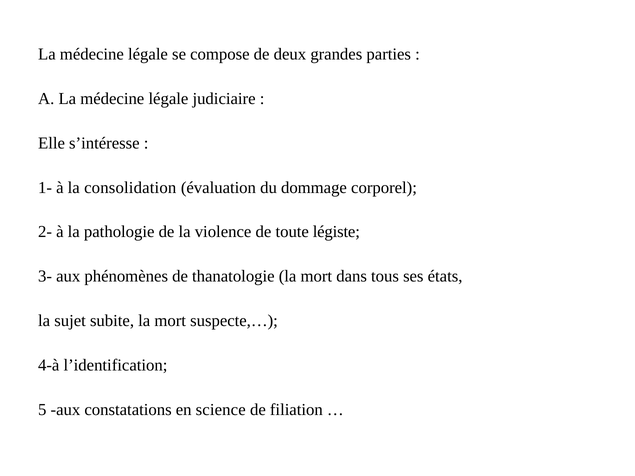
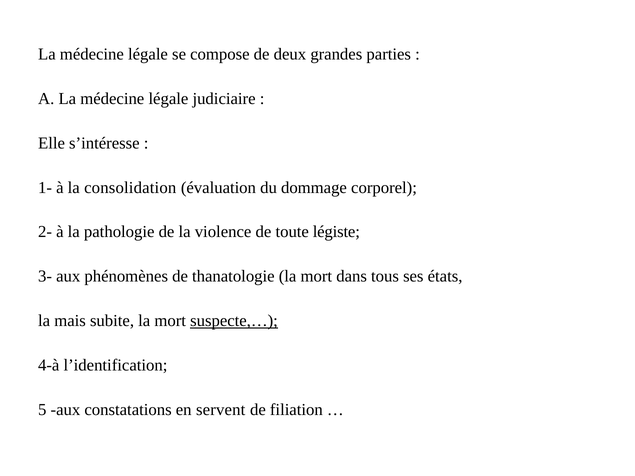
sujet: sujet -> mais (70, 321)
suspecte,… underline: none -> present (234, 321)
science: science -> servent (221, 410)
